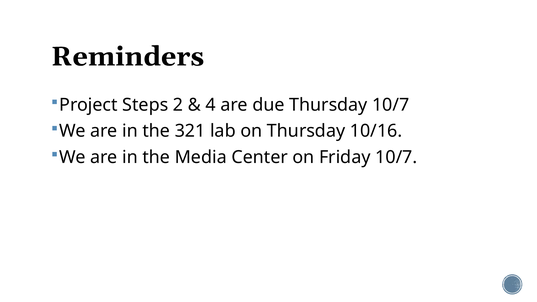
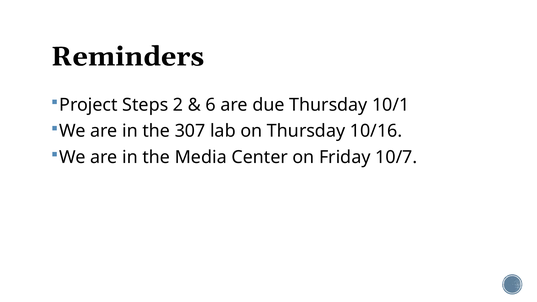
4: 4 -> 6 (211, 105)
Thursday 10/7: 10/7 -> 10/1 (391, 105)
321: 321 -> 307 (190, 131)
